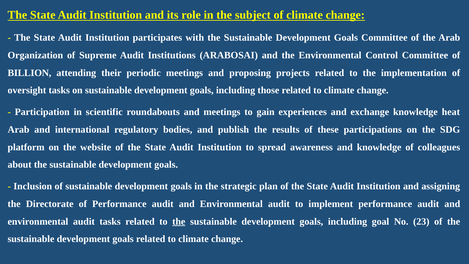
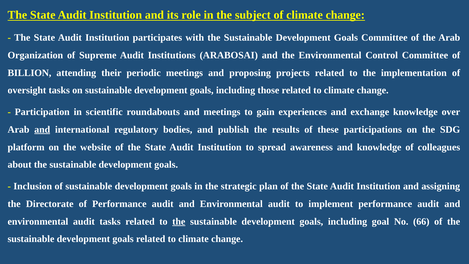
heat: heat -> over (451, 112)
and underline: none -> present (42, 129)
23: 23 -> 66 (421, 221)
